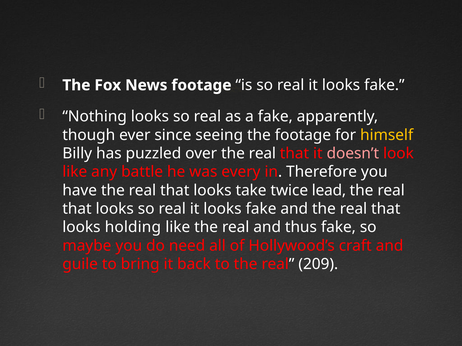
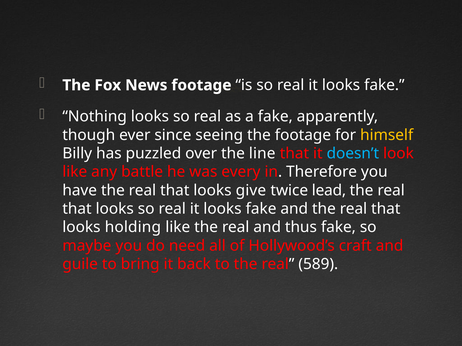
over the real: real -> line (262, 154)
doesn’t colour: pink -> light blue (353, 154)
take: take -> give (251, 191)
209: 209 -> 589 (318, 264)
